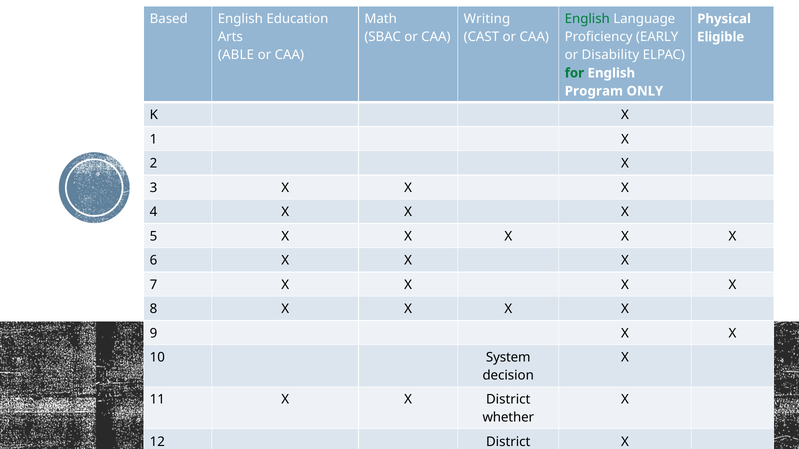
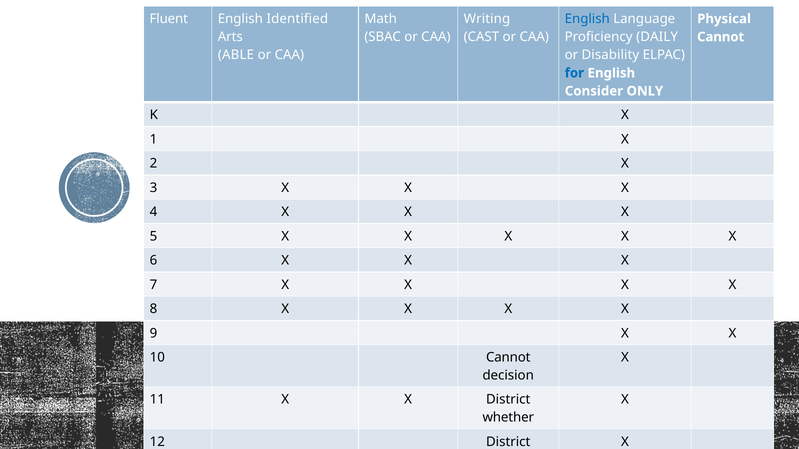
Based: Based -> Fluent (169, 19)
Education: Education -> Identified (297, 19)
English colour: green -> blue (587, 19)
EARLY: EARLY -> DAILY (657, 37)
Eligible: Eligible -> Cannot (721, 37)
for colour: green -> blue (574, 73)
Program: Program -> Consider (594, 91)
10 System: System -> Cannot (508, 358)
